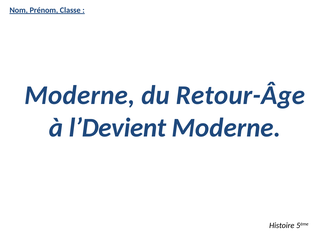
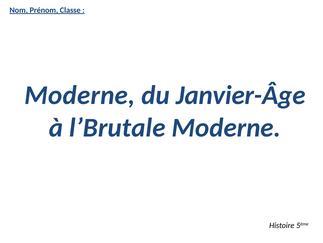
Retour-Âge: Retour-Âge -> Janvier-Âge (241, 95)
l’Devient: l’Devient -> l’Brutale (117, 127)
